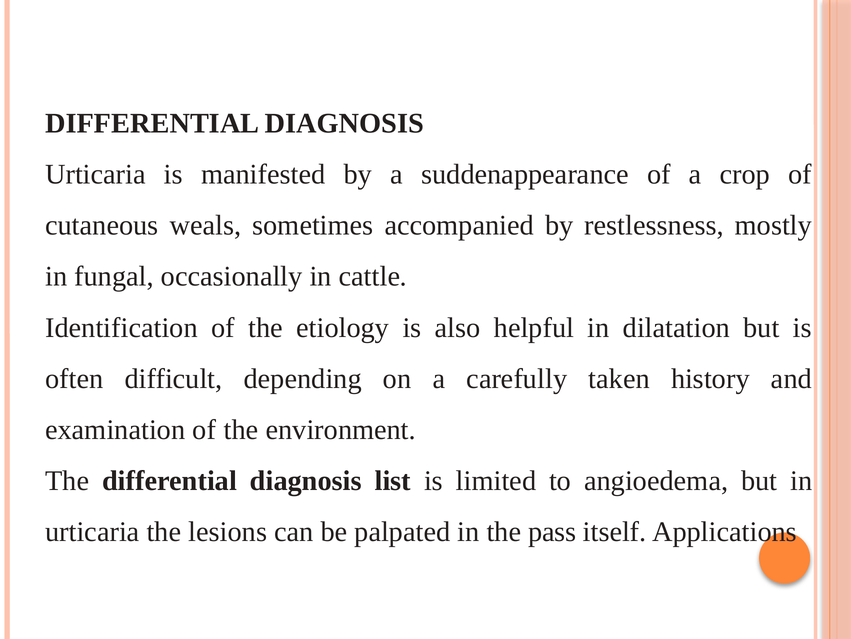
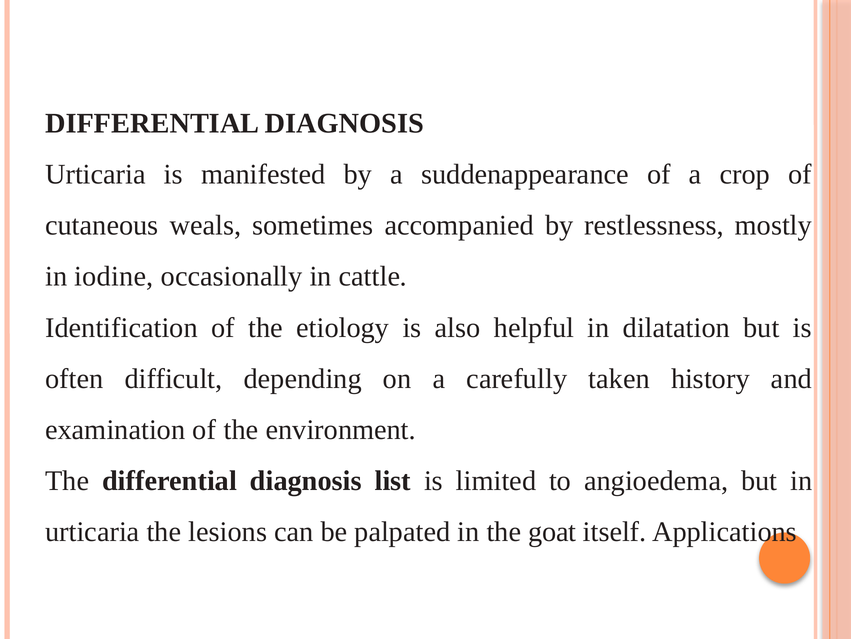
fungal: fungal -> iodine (114, 276)
pass: pass -> goat (552, 531)
